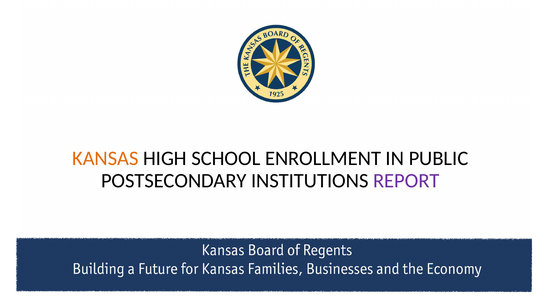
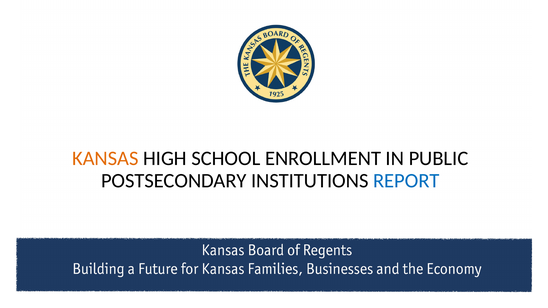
REPORT colour: purple -> blue (406, 181)
